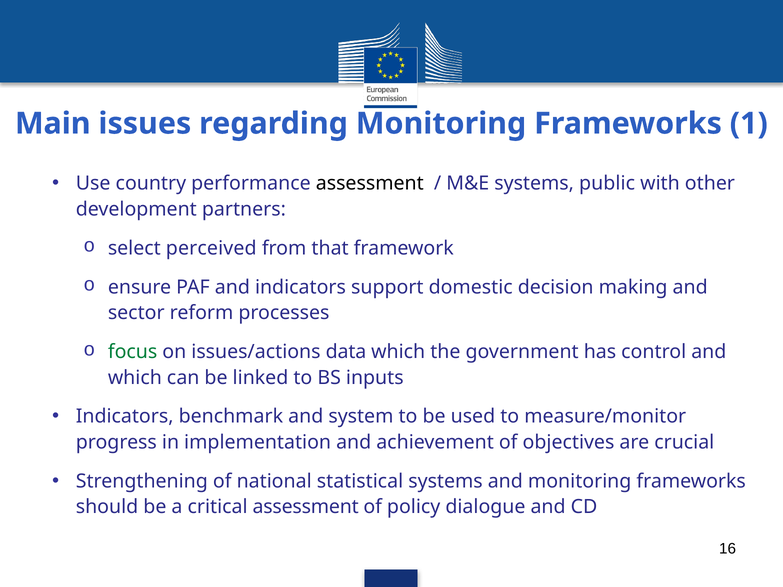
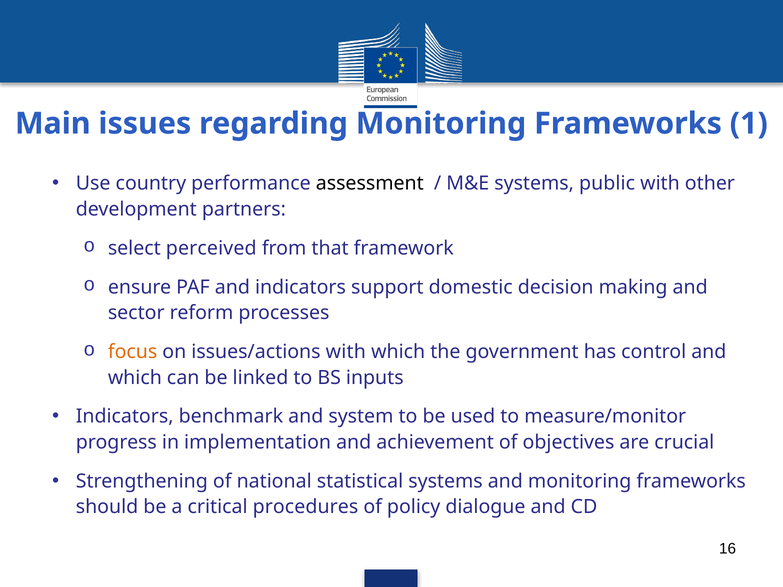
focus colour: green -> orange (133, 352)
issues/actions data: data -> with (346, 352)
critical assessment: assessment -> procedures (306, 507)
